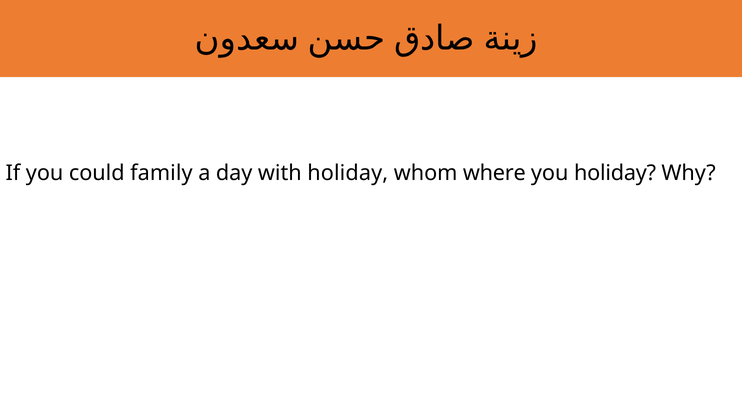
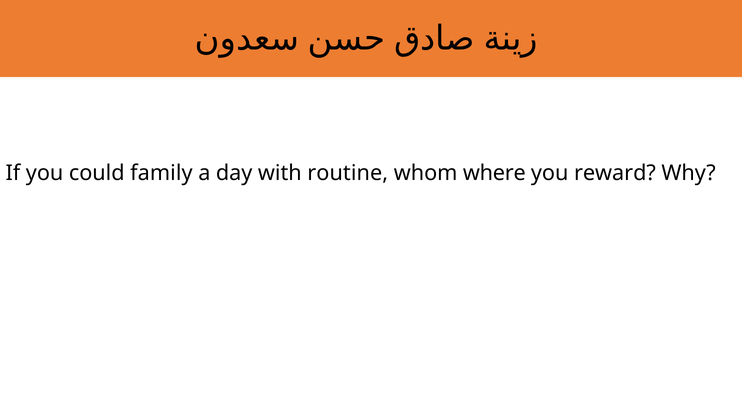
with holiday: holiday -> routine (348, 173)
you holiday: holiday -> reward (615, 173)
